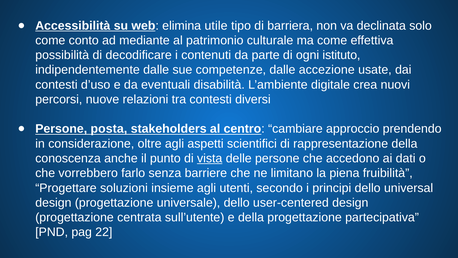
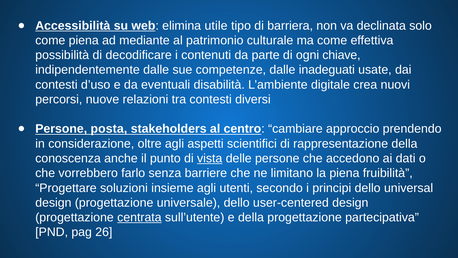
come conto: conto -> piena (84, 40)
istituto: istituto -> chiave (341, 55)
accezione: accezione -> inadeguati (327, 70)
centrata underline: none -> present (139, 217)
22: 22 -> 26 (104, 232)
